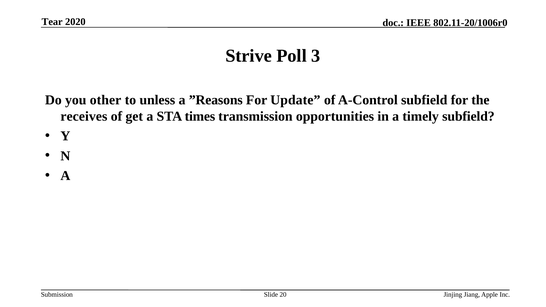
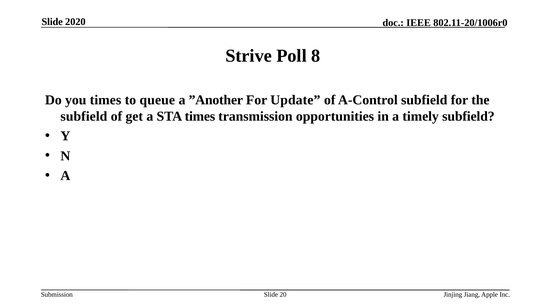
Tear: Tear -> Slide (52, 22)
3: 3 -> 8 (316, 56)
you other: other -> times (106, 100)
unless: unless -> queue (157, 100)
”Reasons: ”Reasons -> ”Another (216, 100)
receives: receives -> subfield (84, 116)
